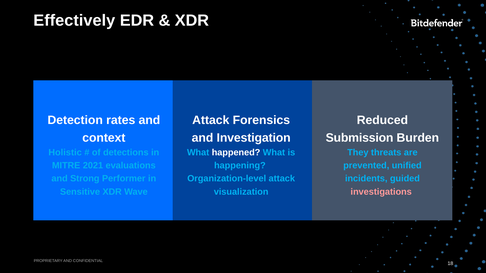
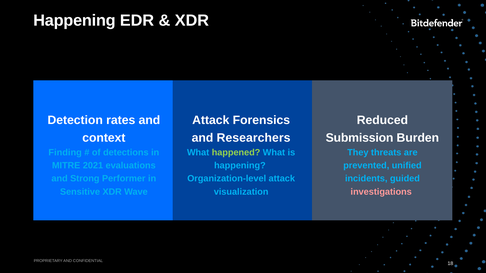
Effectively: Effectively -> Happening (74, 21)
Investigation: Investigation -> Researchers (254, 138)
Holistic: Holistic -> Finding (65, 153)
happened colour: white -> light green (236, 153)
